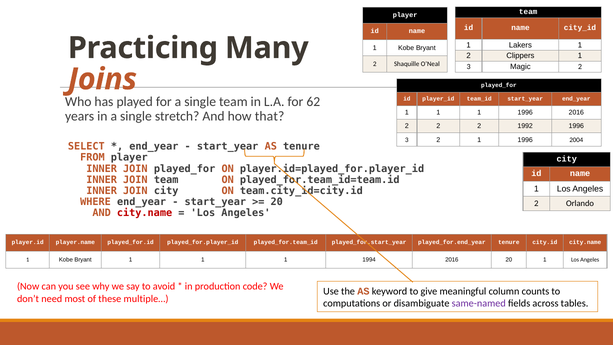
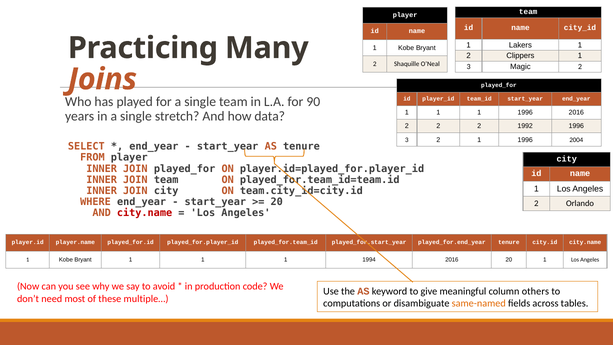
62: 62 -> 90 (313, 102)
that: that -> data (270, 116)
counts: counts -> others (535, 291)
same-named colour: purple -> orange (479, 303)
